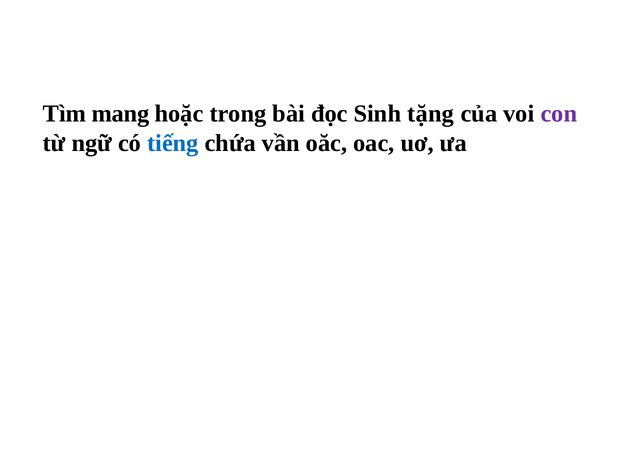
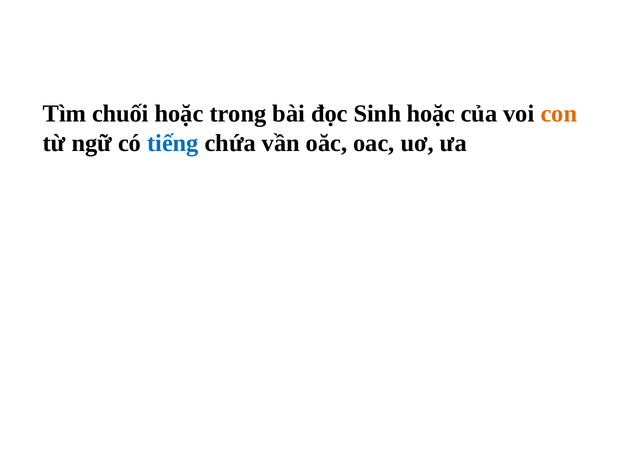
mang: mang -> chuối (120, 114)
Sinh tặng: tặng -> hoặc (431, 114)
con colour: purple -> orange (559, 114)
